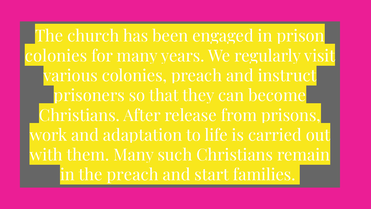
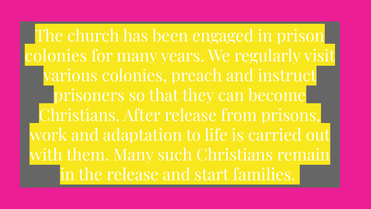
the preach: preach -> release (133, 175)
